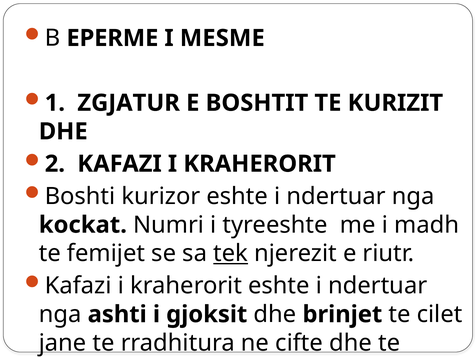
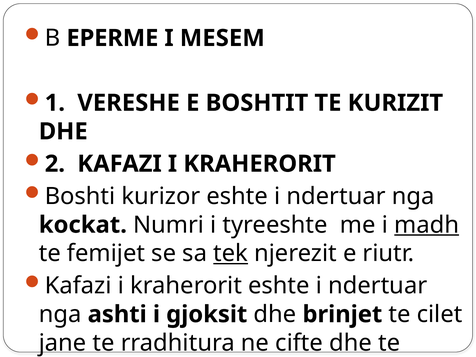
MESME: MESME -> MESEM (222, 38)
ZGJATUR: ZGJATUR -> VERESHE (129, 103)
madh underline: none -> present (427, 225)
